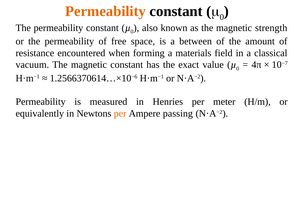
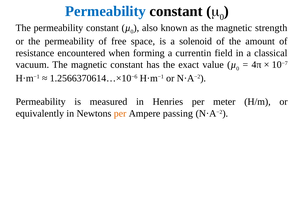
Permeability colour: orange -> blue (106, 11)
between: between -> solenoid (196, 41)
materials: materials -> currentin (193, 53)
